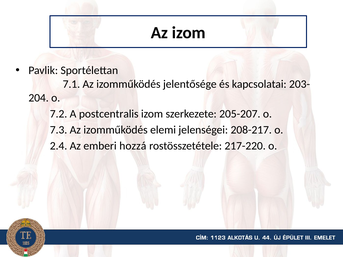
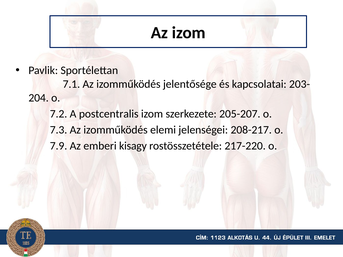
2.4: 2.4 -> 7.9 (59, 146)
hozzá: hozzá -> kisagy (133, 146)
